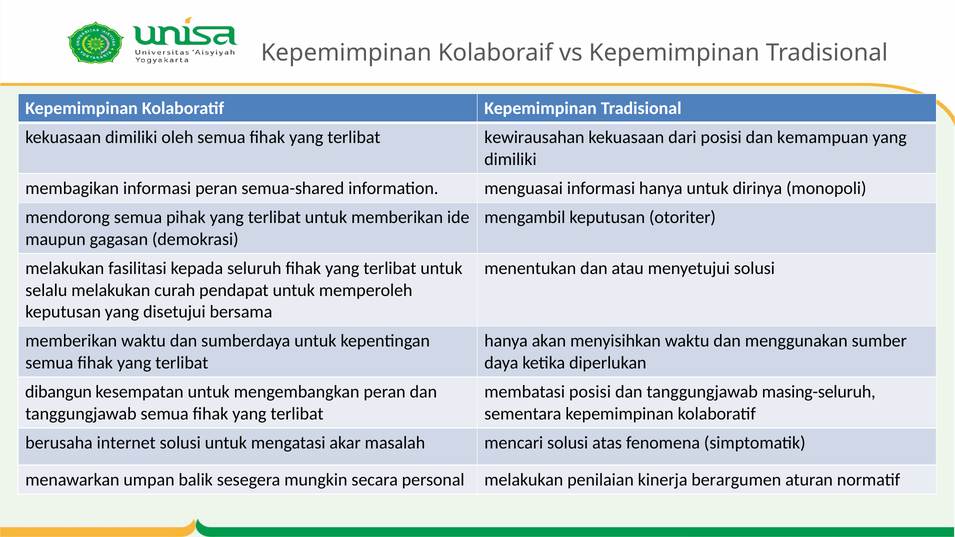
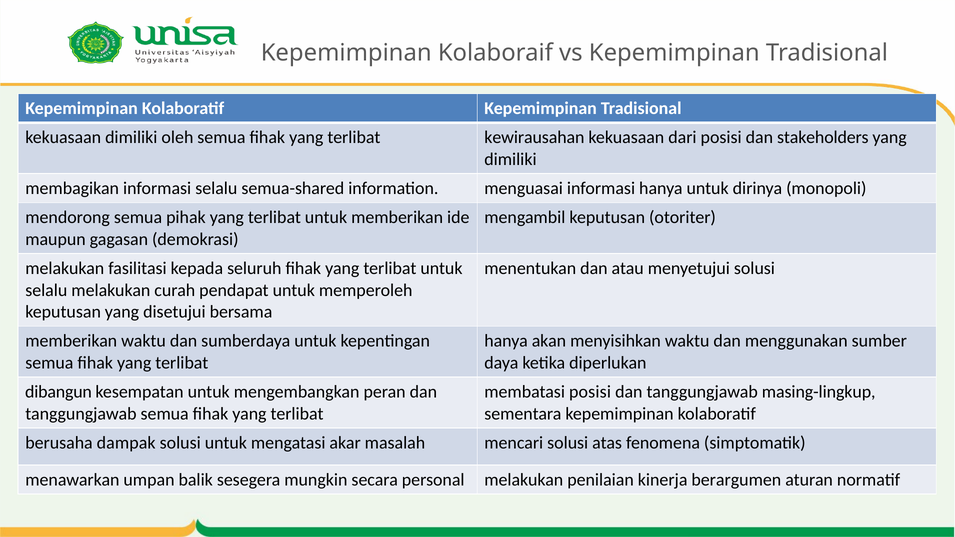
kemampuan: kemampuan -> stakeholders (823, 138)
informasi peran: peran -> selalu (216, 188)
masing-seluruh: masing-seluruh -> masing-lingkup (819, 392)
internet: internet -> dampak (126, 443)
